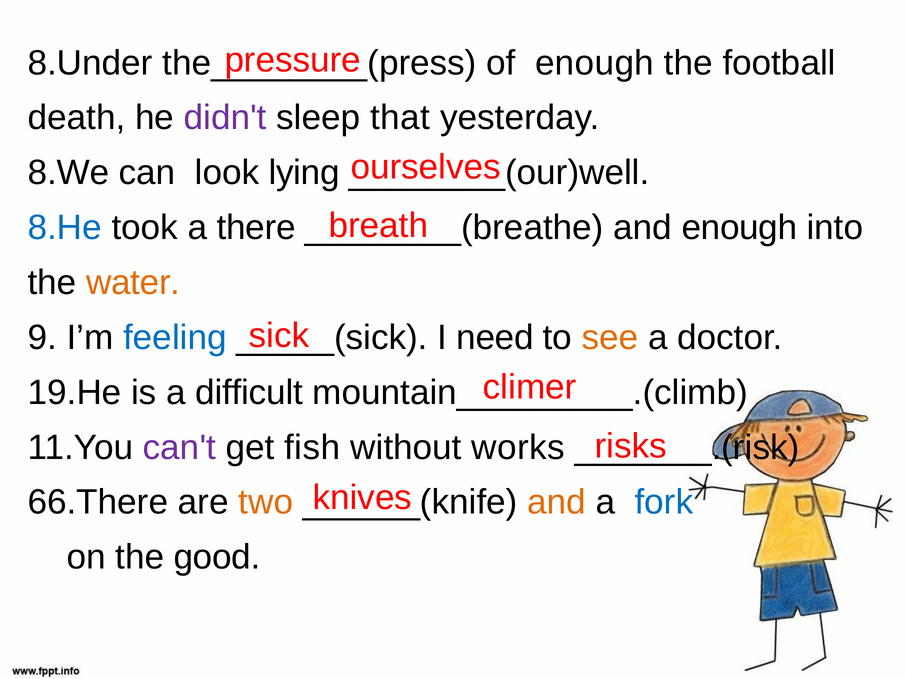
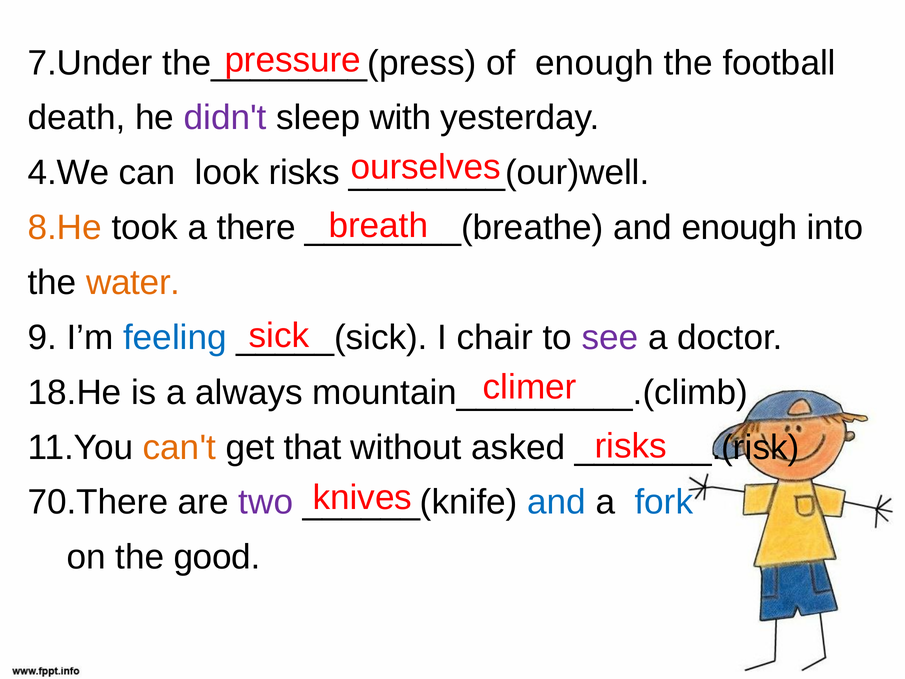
8.Under: 8.Under -> 7.Under (90, 63)
that: that -> with (400, 118)
8.We: 8.We -> 4.We (69, 173)
look lying: lying -> risks (304, 173)
8.He colour: blue -> orange (65, 228)
need: need -> chair (495, 337)
see colour: orange -> purple (610, 337)
19.He: 19.He -> 18.He (75, 392)
difficult: difficult -> always (249, 392)
can't colour: purple -> orange (179, 447)
fish: fish -> that (313, 447)
works: works -> asked (518, 447)
66.There: 66.There -> 70.There (98, 502)
two colour: orange -> purple (266, 502)
and colour: orange -> blue (557, 502)
